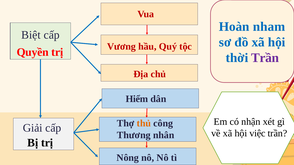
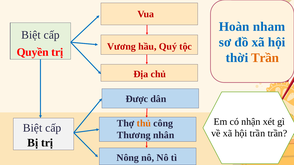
Trần colour: purple -> orange (265, 58)
Hiểm: Hiểm -> Được (137, 99)
Giải: Giải -> Biệt (33, 128)
hội việc: việc -> trần (257, 134)
